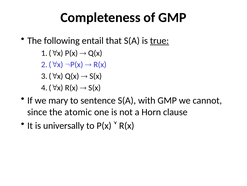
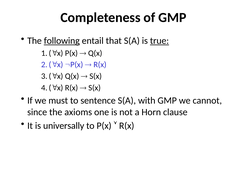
following underline: none -> present (62, 41)
mary: mary -> must (58, 100)
atomic: atomic -> axioms (78, 112)
